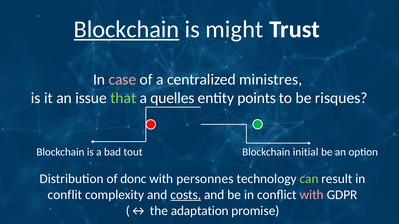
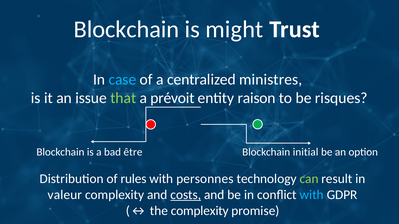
Blockchain underline: present -> none (126, 29)
case colour: pink -> light blue (122, 80)
quelles: quelles -> prévoit (172, 98)
points: points -> raison (257, 98)
tout: tout -> être (133, 152)
donc: donc -> rules (133, 179)
conflit: conflit -> valeur (65, 195)
with colour: pink -> light blue (312, 195)
the adaptation: adaptation -> complexity (200, 211)
